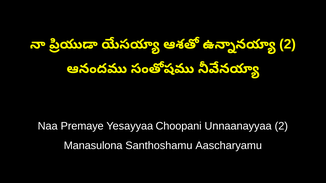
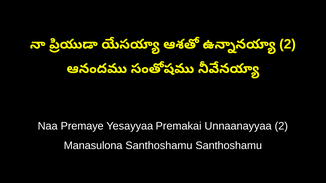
Choopani: Choopani -> Premakai (179, 126)
Santhoshamu Aascharyamu: Aascharyamu -> Santhoshamu (229, 146)
